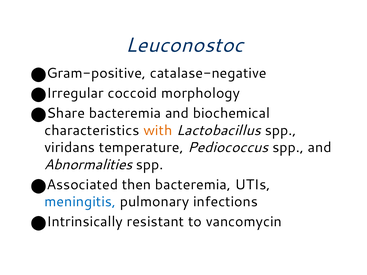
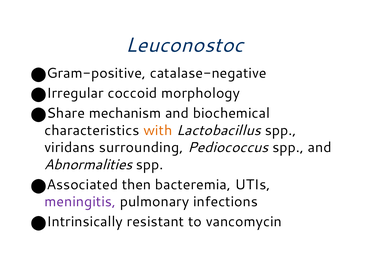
bacteremia: bacteremia -> mechanism (125, 113)
temperature: temperature -> surrounding (141, 148)
meningitis colour: blue -> purple (80, 202)
